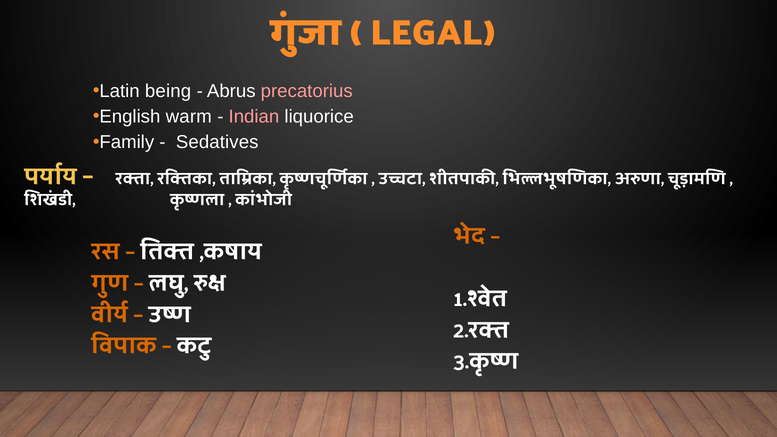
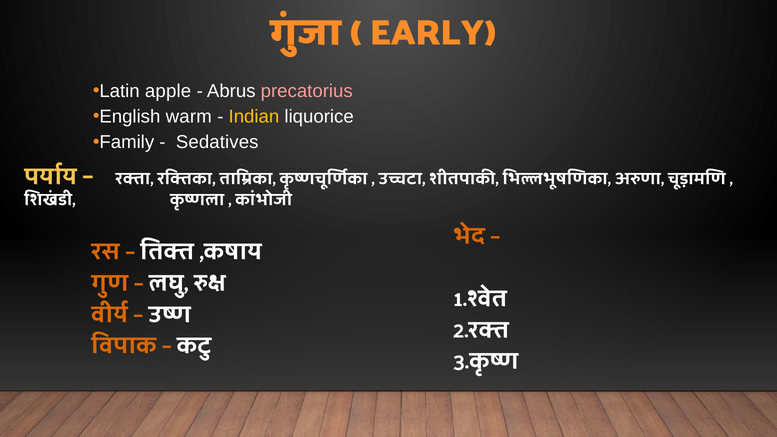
LEGAL: LEGAL -> EARLY (433, 33)
being: being -> apple (168, 91)
Indian colour: pink -> yellow (254, 117)
